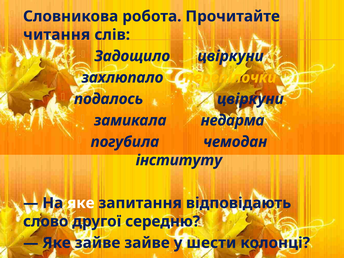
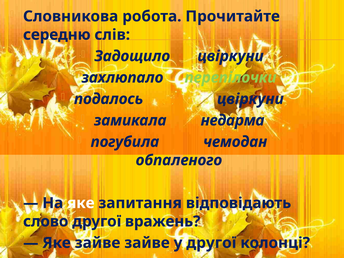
читання: читання -> середню (57, 35)
перепілочки colour: yellow -> light green (231, 78)
інституту: інституту -> обпаленого (179, 160)
середню: середню -> вражень (163, 221)
у шести: шести -> другої (211, 243)
